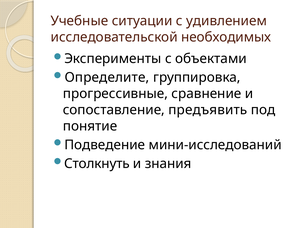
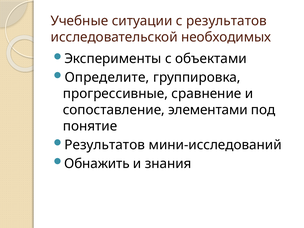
с удивлением: удивлением -> результатов (226, 21)
предъявить: предъявить -> элементами (208, 110)
Подведение: Подведение -> Результатов (105, 145)
Столкнуть: Столкнуть -> Обнажить (97, 164)
